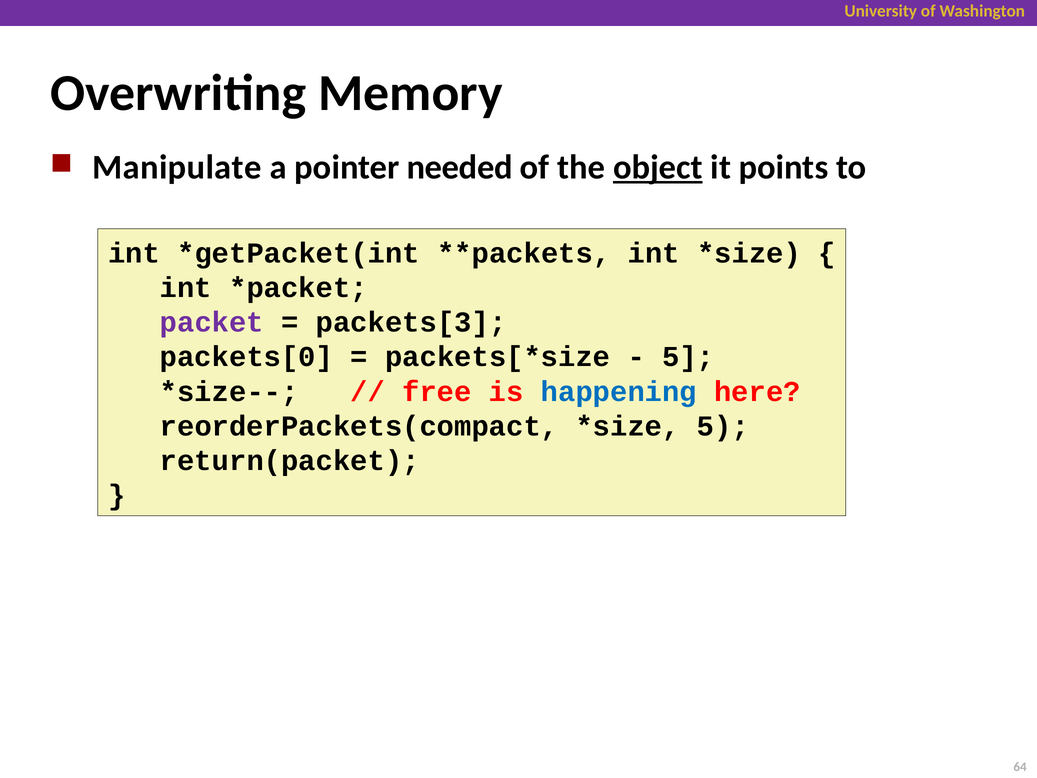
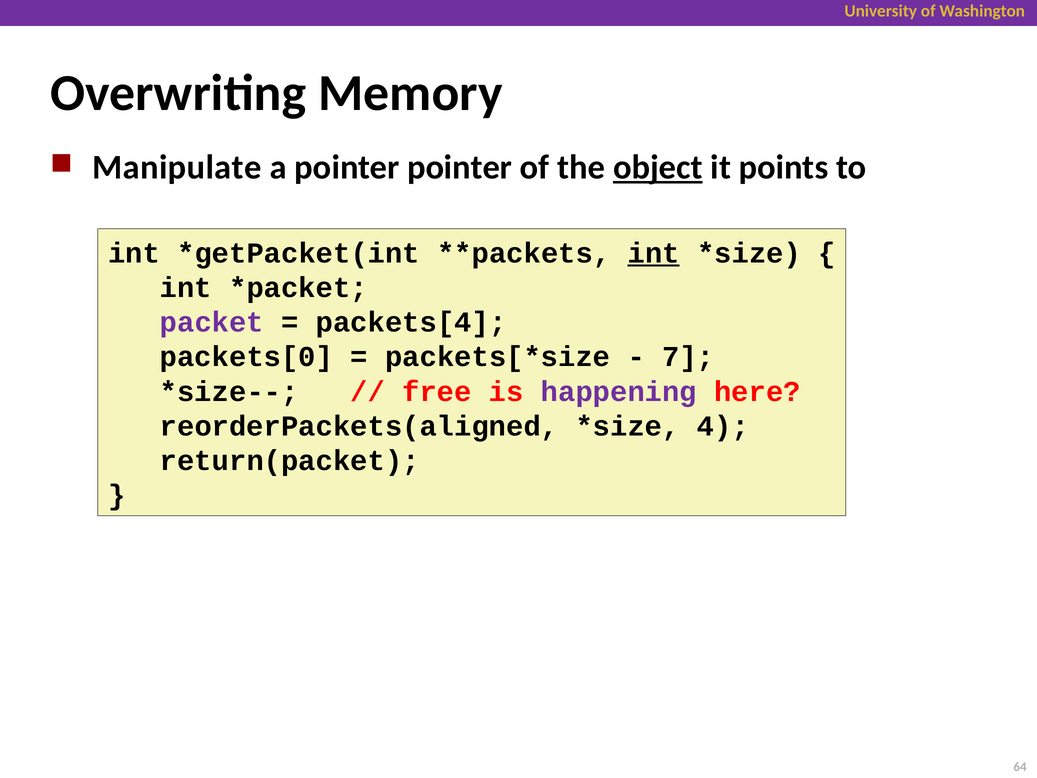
pointer needed: needed -> pointer (460, 167)
int underline: none -> present (654, 253)
packets[3: packets[3 -> packets[4 (411, 322)
5: 5 -> 7 (688, 357)
happening colour: blue -> purple (619, 391)
reorderPackets(compact: reorderPackets(compact -> reorderPackets(aligned (359, 426)
5: 5 -> 4 (723, 426)
